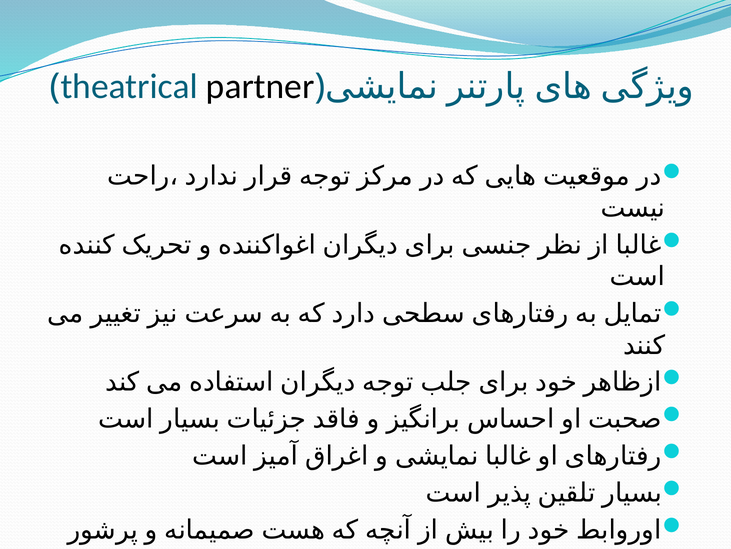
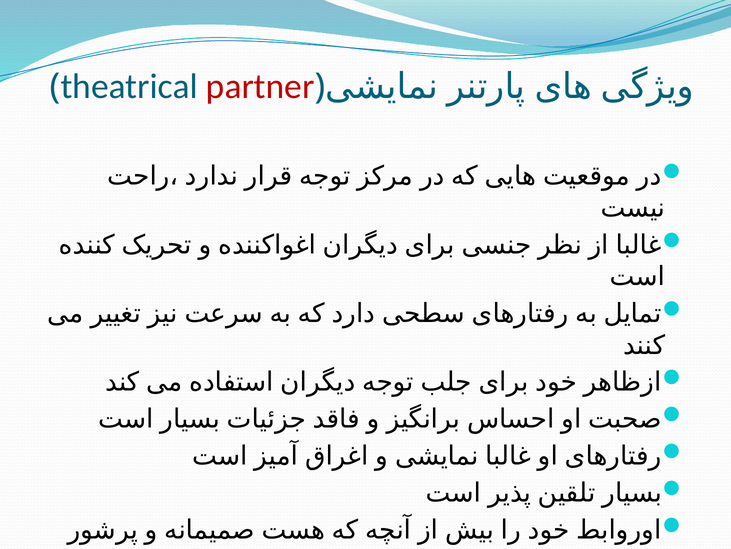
partner colour: black -> red (260, 86)
